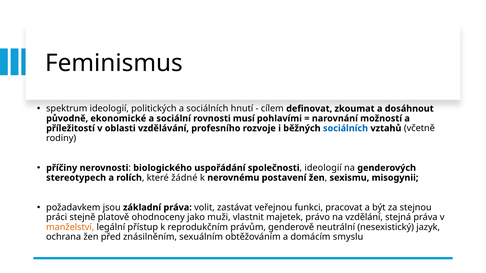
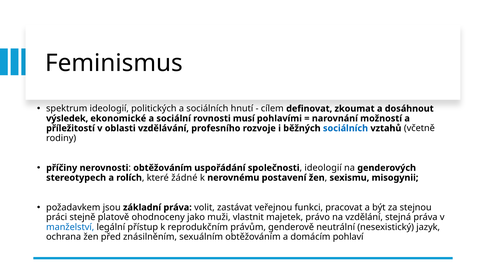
původně: původně -> výsledek (67, 119)
biologického: biologického -> obtěžováním (163, 168)
manželství colour: orange -> blue (70, 227)
smyslu: smyslu -> pohlaví (348, 237)
